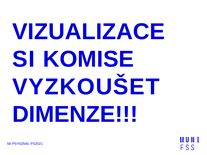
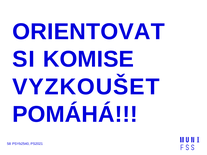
VIZUALIZACE: VIZUALIZACE -> ORIENTOVAT (89, 32)
DIMENZE: DIMENZE -> POMÁHÁ (75, 114)
